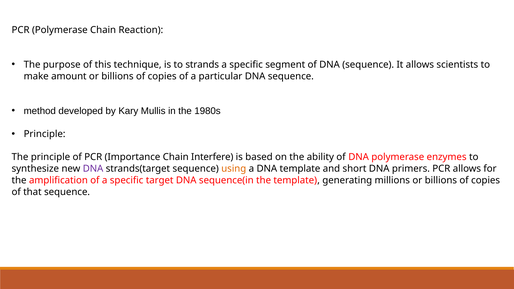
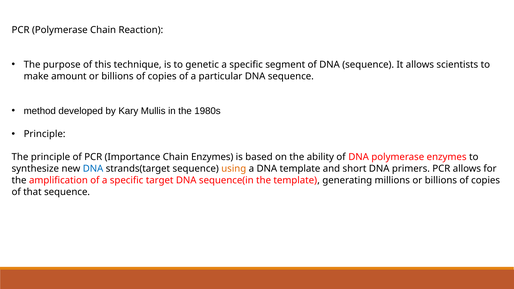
strands: strands -> genetic (202, 65)
Chain Interfere: Interfere -> Enzymes (212, 157)
DNA colour: purple -> blue (93, 169)
